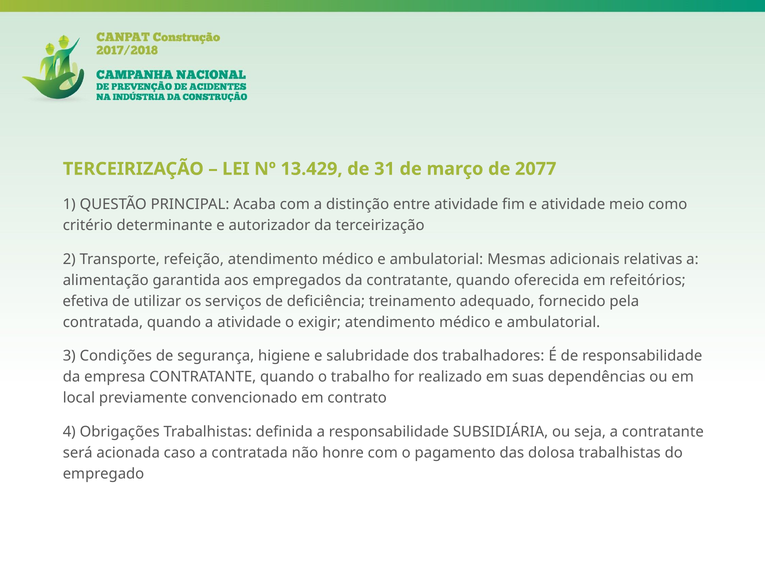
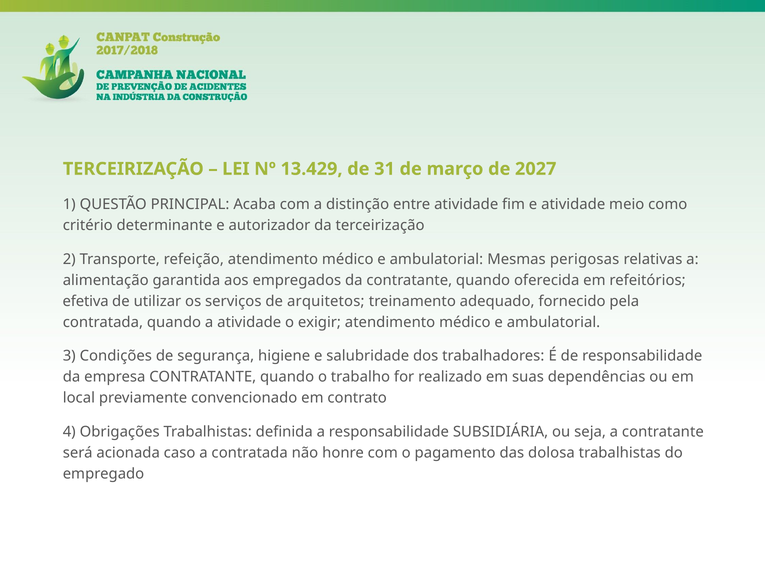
2077: 2077 -> 2027 (536, 169)
adicionais: adicionais -> perigosas (585, 259)
deficiência: deficiência -> arquitetos (326, 302)
